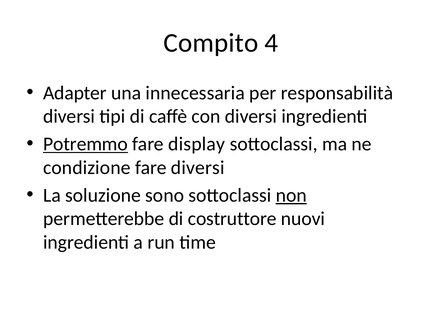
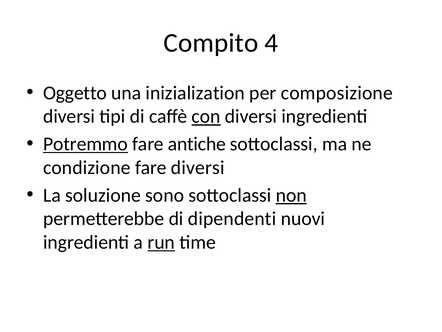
Adapter: Adapter -> Oggetto (75, 93)
innecessaria: innecessaria -> inizialization (195, 93)
responsabilità: responsabilità -> composizione (337, 93)
con underline: none -> present (206, 116)
display: display -> antiche (197, 144)
costruttore: costruttore -> dipendenti (232, 218)
run underline: none -> present (161, 242)
